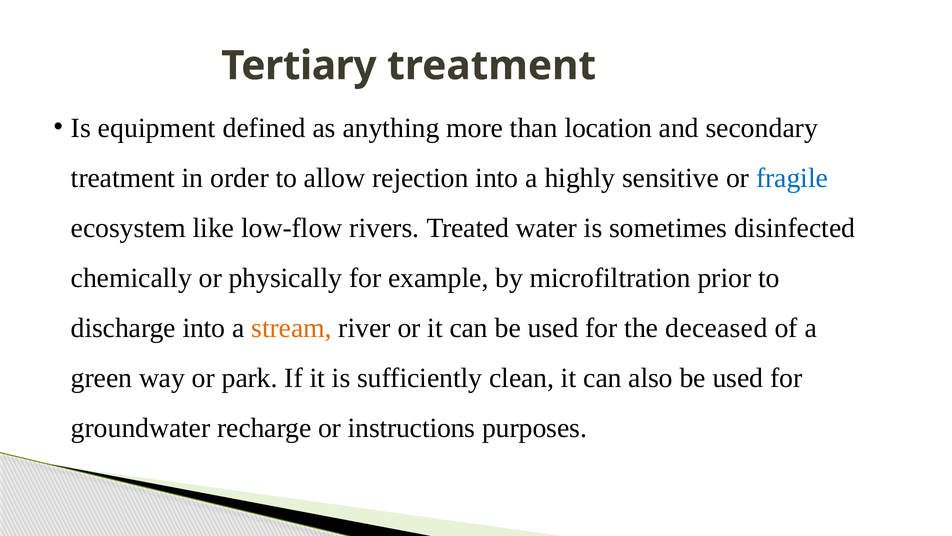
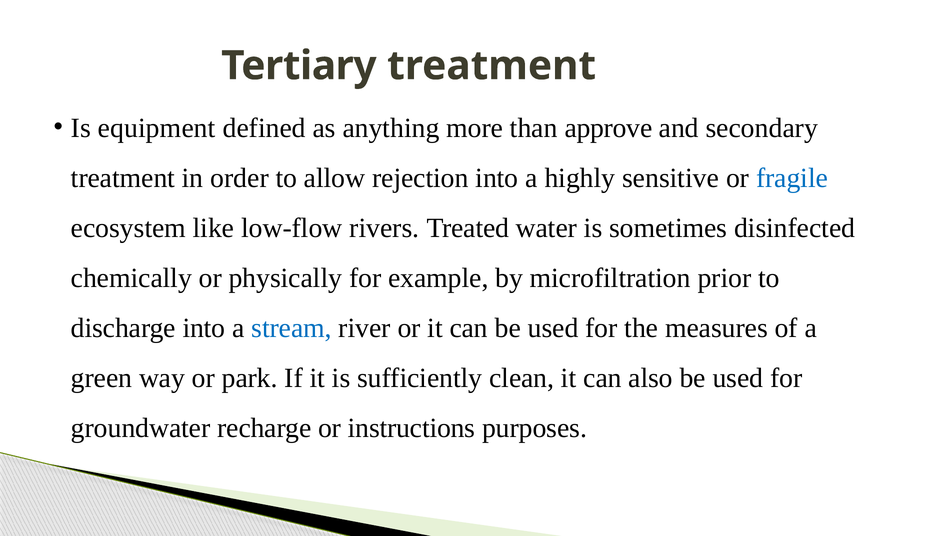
location: location -> approve (608, 128)
stream colour: orange -> blue (292, 328)
deceased: deceased -> measures (717, 328)
